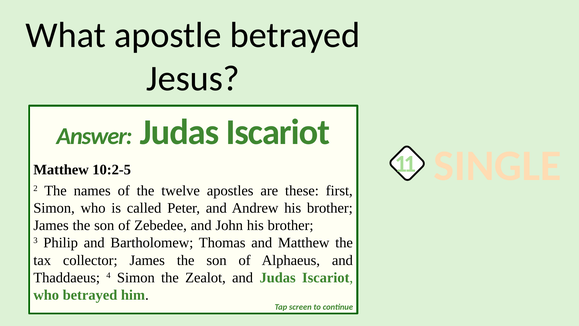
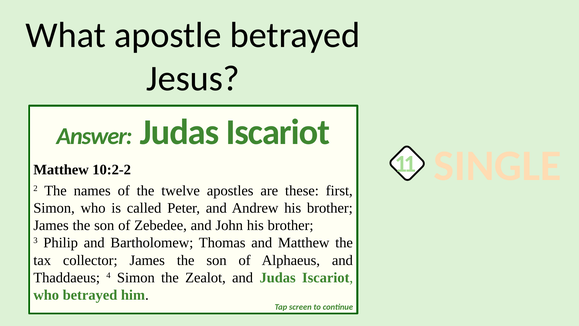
10:2-5: 10:2-5 -> 10:2-2 (112, 170)
